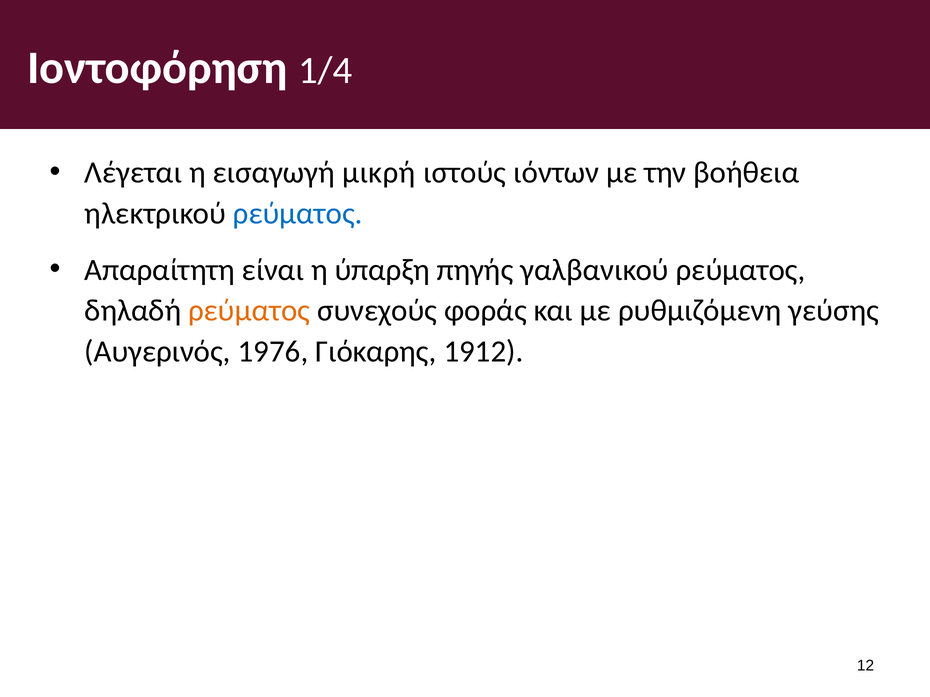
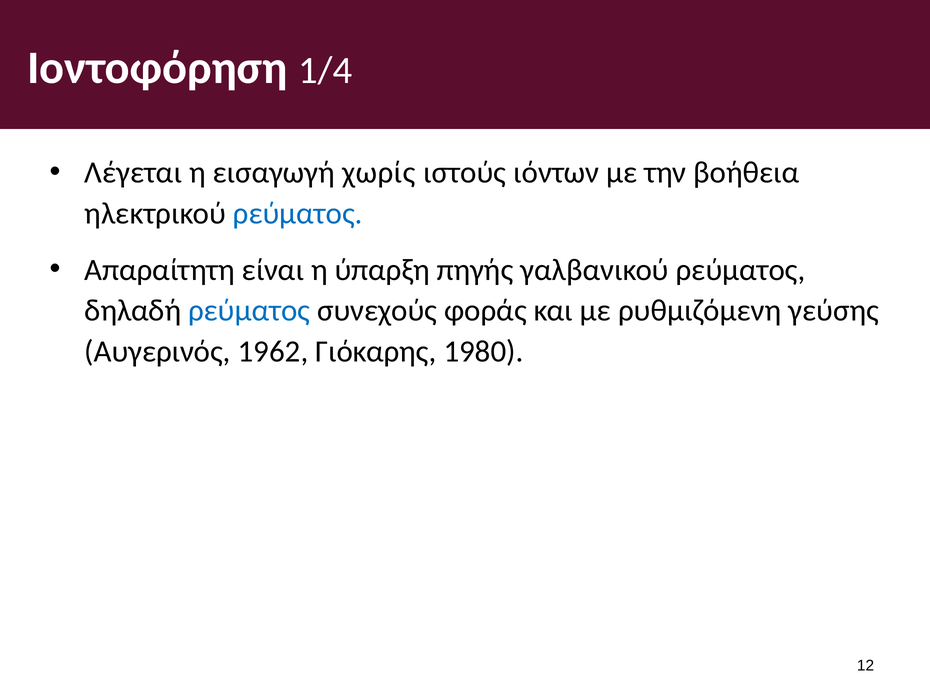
μικρή: μικρή -> χωρίς (379, 173)
ρεύματος colour: orange -> blue (249, 311)
1976: 1976 -> 1962 (273, 352)
1912: 1912 -> 1980 (484, 352)
